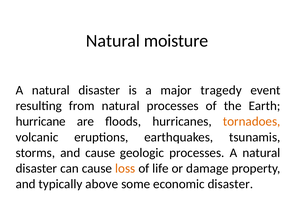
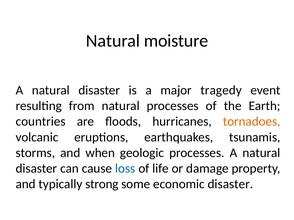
hurricane: hurricane -> countries (41, 122)
and cause: cause -> when (100, 153)
loss colour: orange -> blue (125, 169)
above: above -> strong (102, 184)
